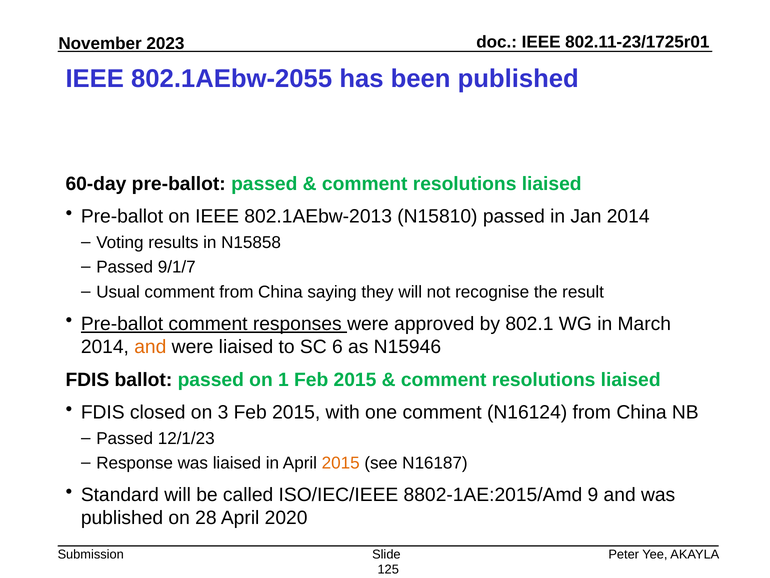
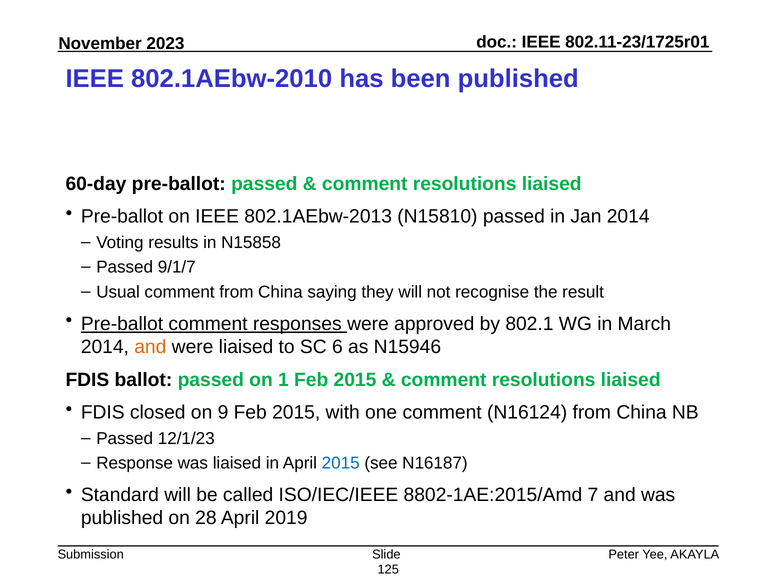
802.1AEbw-2055: 802.1AEbw-2055 -> 802.1AEbw-2010 (232, 79)
3: 3 -> 9 (223, 412)
2015 colour: orange -> blue (341, 463)
9: 9 -> 7 (593, 494)
2020: 2020 -> 2019 (286, 517)
